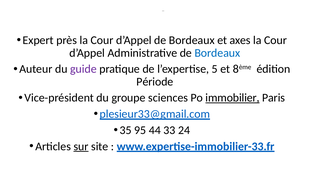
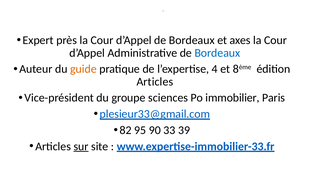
guide colour: purple -> orange (83, 69)
5: 5 -> 4 (215, 69)
Période: Période -> Articles (155, 82)
immobilier underline: present -> none (233, 98)
35: 35 -> 82 (126, 130)
44: 44 -> 90 (155, 130)
24: 24 -> 39 (184, 130)
